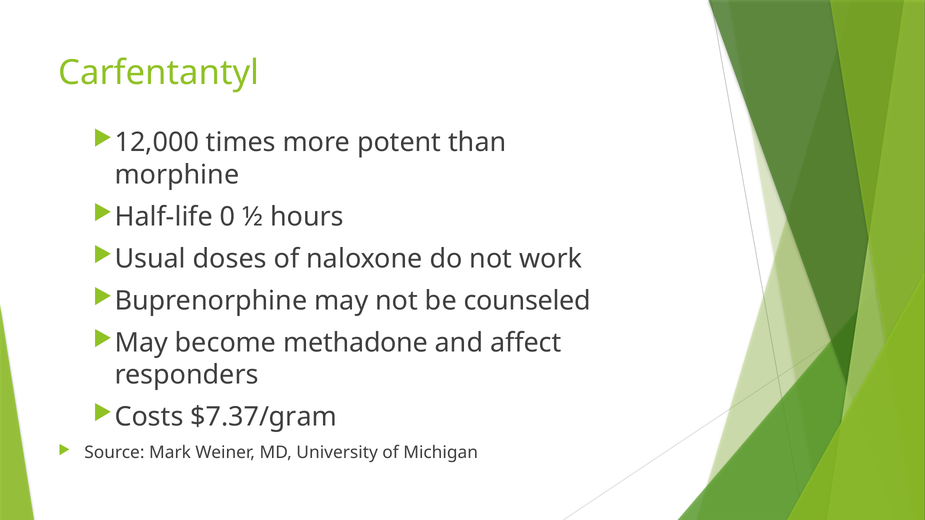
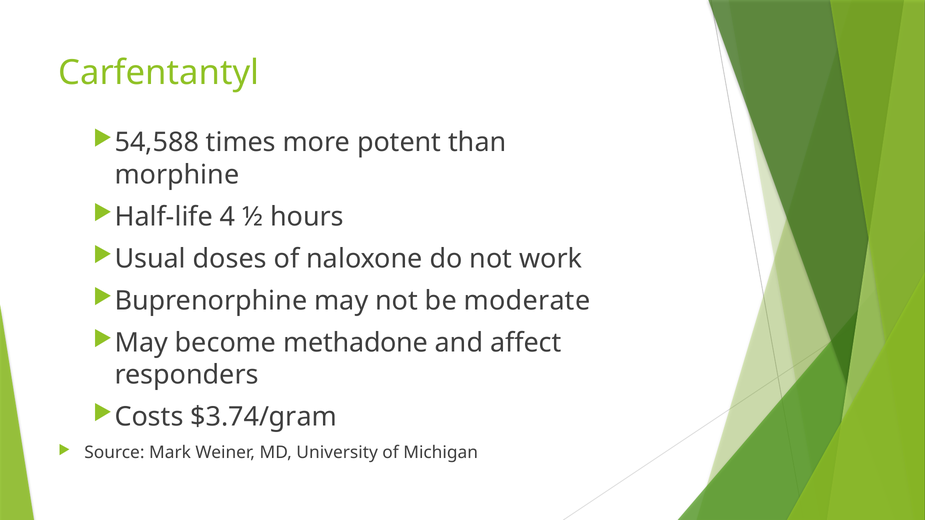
12,000: 12,000 -> 54,588 (157, 142)
0: 0 -> 4 (228, 217)
counseled: counseled -> moderate (527, 301)
$7.37/gram: $7.37/gram -> $3.74/gram (264, 417)
